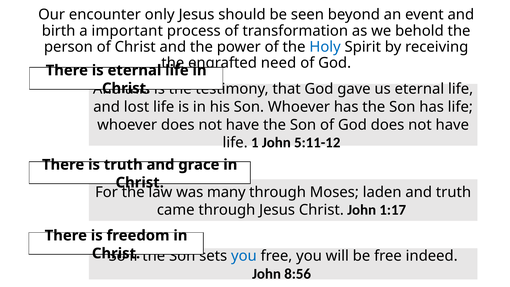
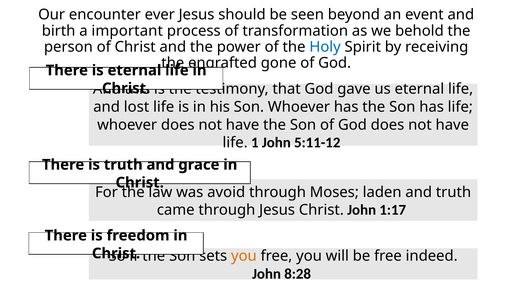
only: only -> ever (160, 15)
need: need -> gone (279, 63)
many: many -> avoid (226, 192)
you colour: blue -> orange (244, 256)
8:56: 8:56 -> 8:28 (298, 274)
